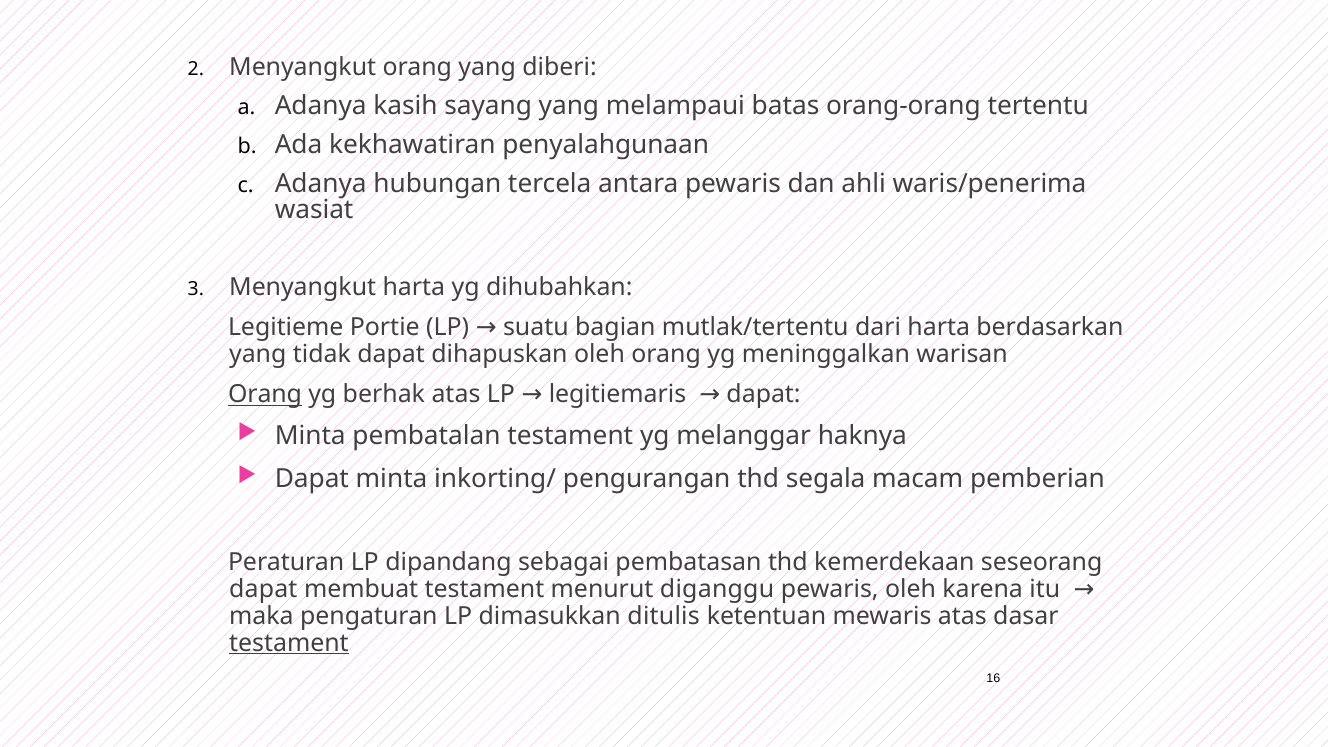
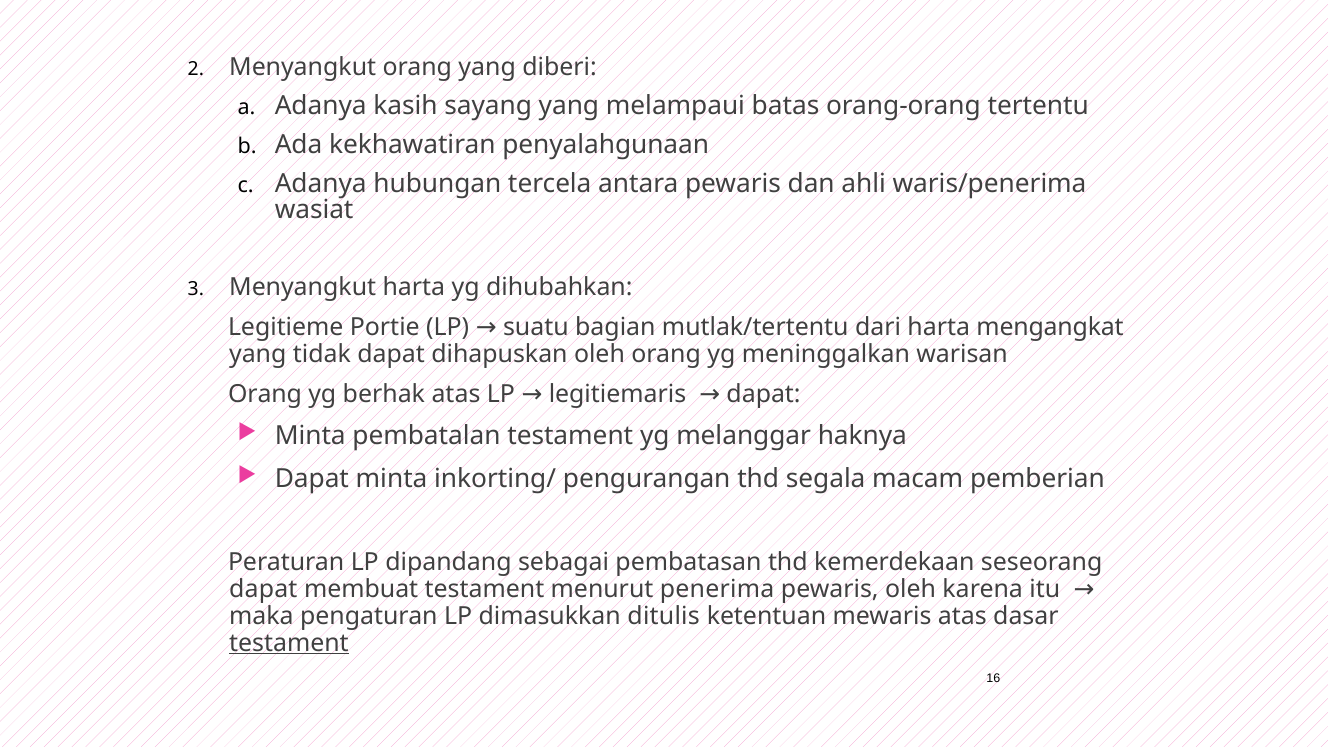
berdasarkan: berdasarkan -> mengangkat (1050, 327)
Orang underline: present -> none (265, 395)
diganggu: diganggu -> penerima (717, 589)
